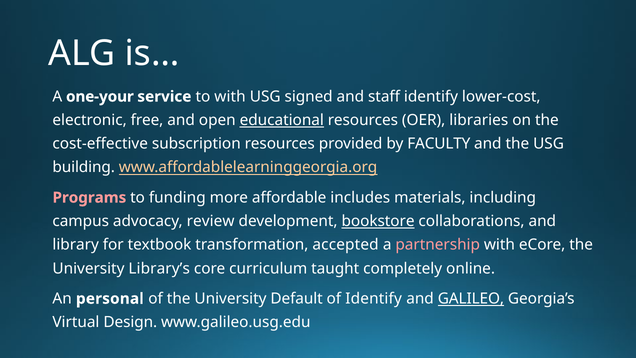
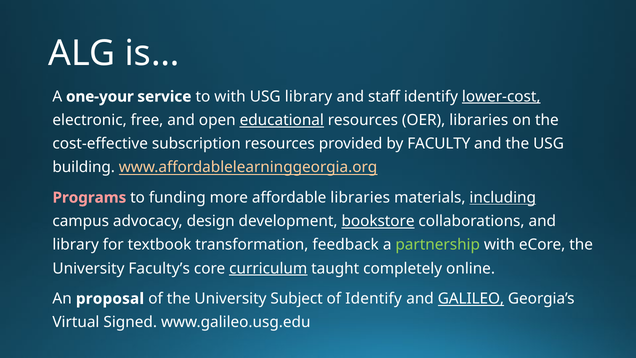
USG signed: signed -> library (309, 97)
lower-cost underline: none -> present (501, 97)
affordable includes: includes -> libraries (360, 198)
including underline: none -> present (503, 198)
review: review -> design (211, 221)
accepted: accepted -> feedback (346, 245)
partnership colour: pink -> light green (438, 245)
Library’s: Library’s -> Faculty’s (159, 268)
curriculum underline: none -> present (268, 268)
personal: personal -> proposal (110, 298)
Default: Default -> Subject (297, 298)
Design: Design -> Signed (130, 322)
